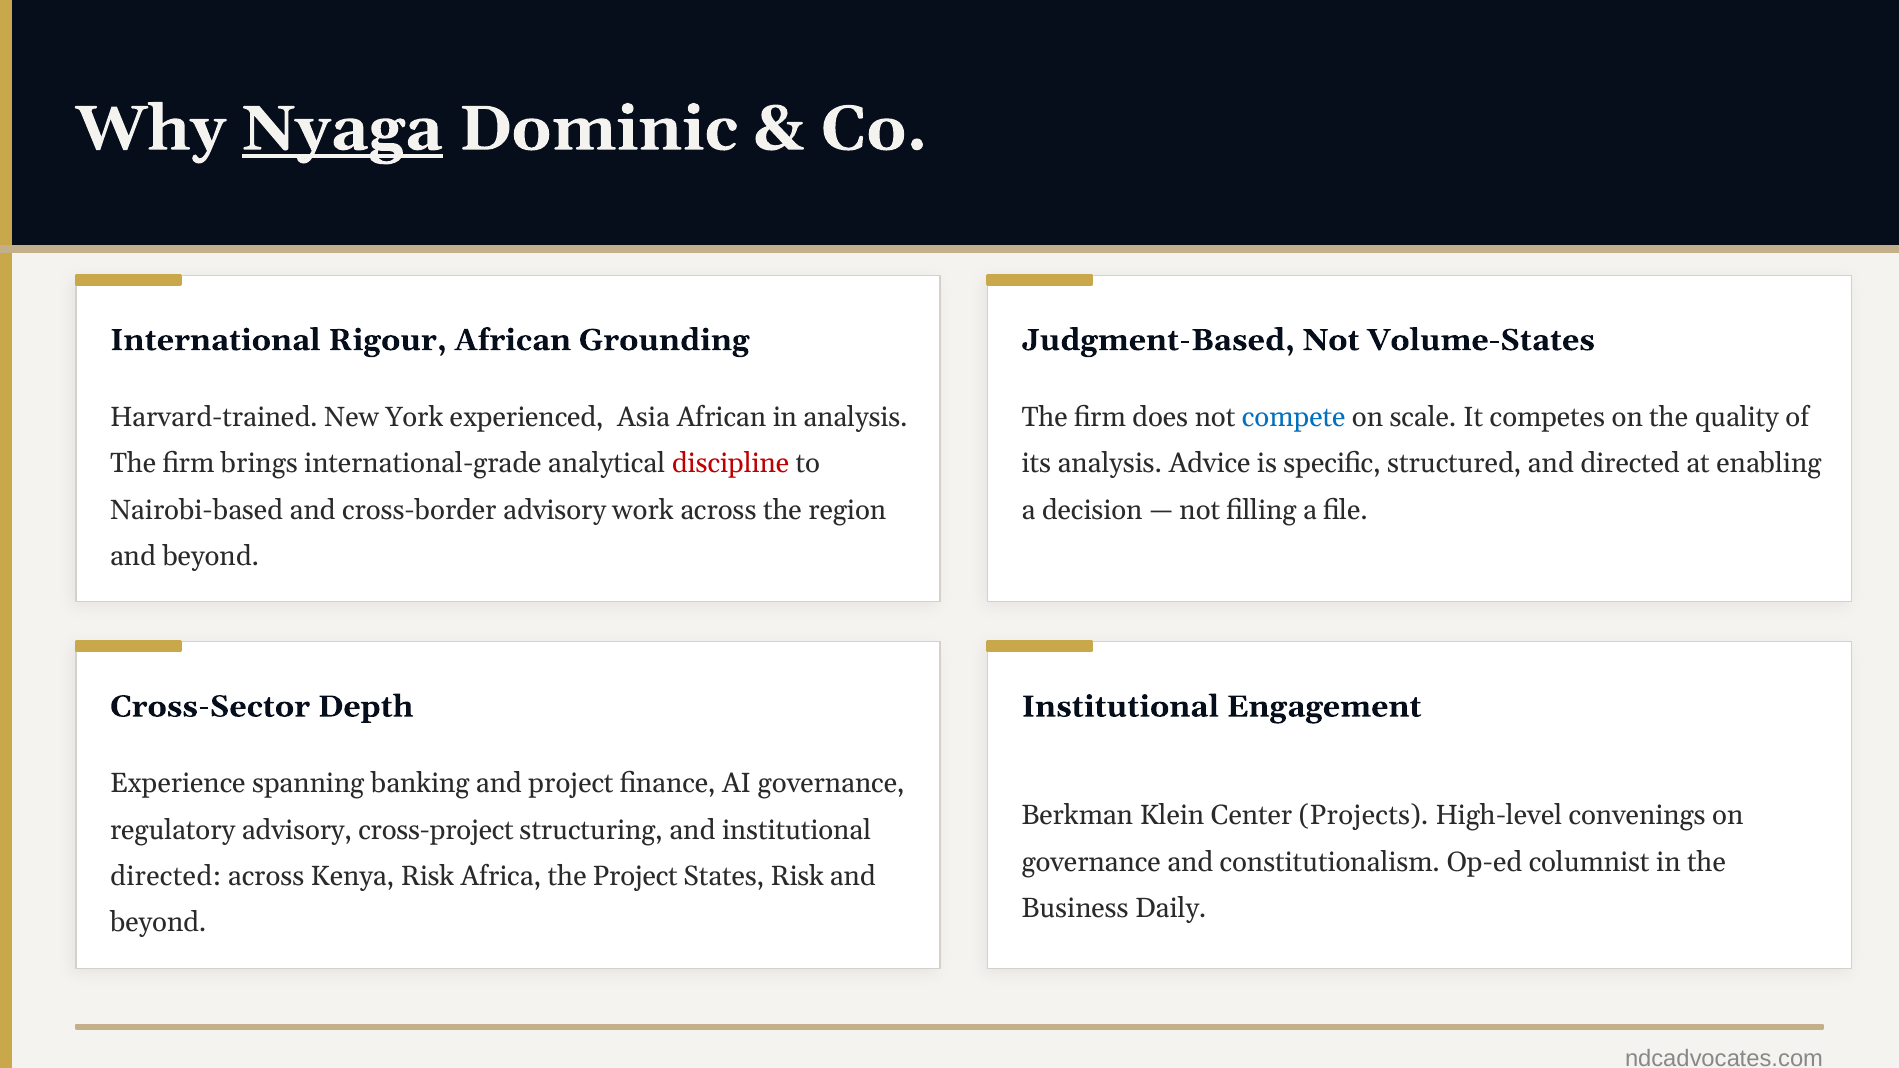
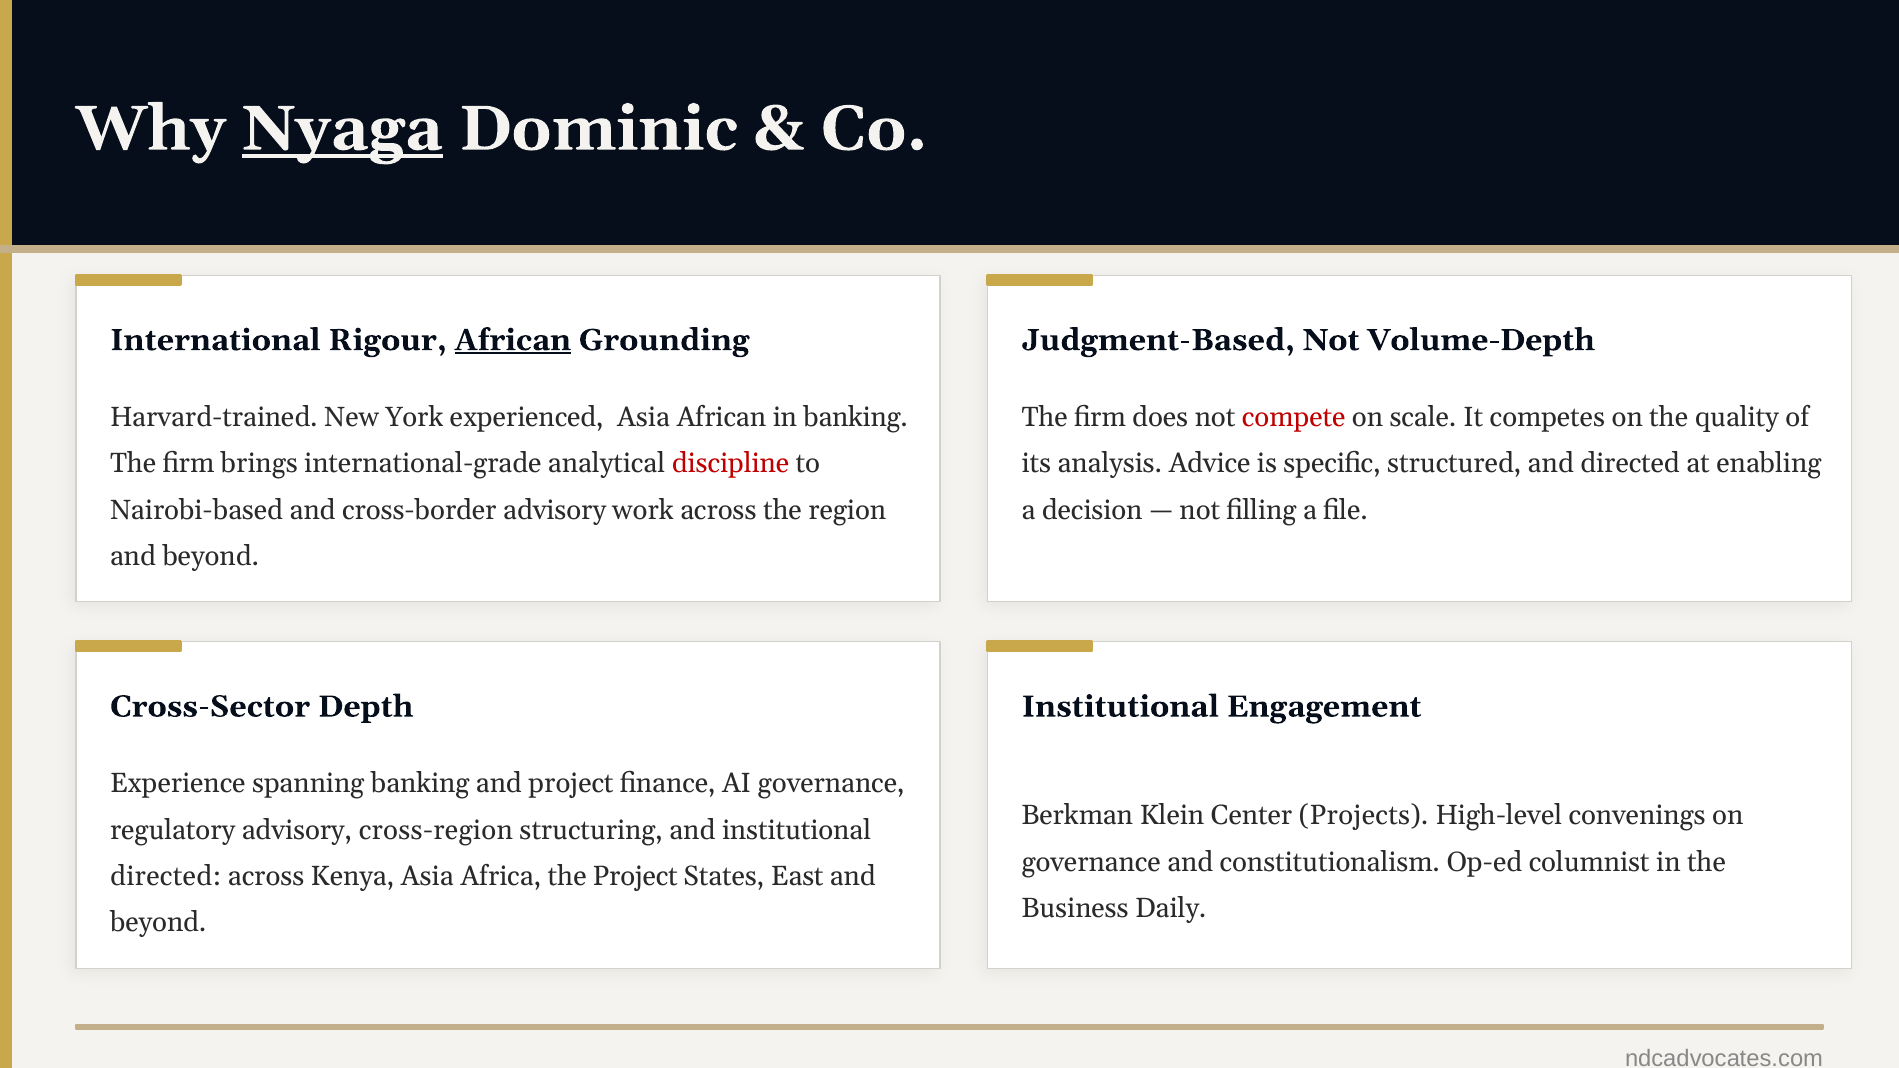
African underline: none -> present (513, 340)
Volume-States: Volume-States -> Volume-Depth (1481, 340)
in analysis: analysis -> banking (856, 417)
compete colour: blue -> red (1294, 417)
cross-project: cross-project -> cross-region (436, 830)
Kenya Risk: Risk -> Asia (427, 877)
States Risk: Risk -> East (797, 877)
